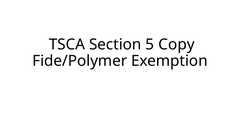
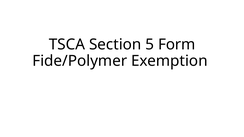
Copy: Copy -> Form (177, 45)
